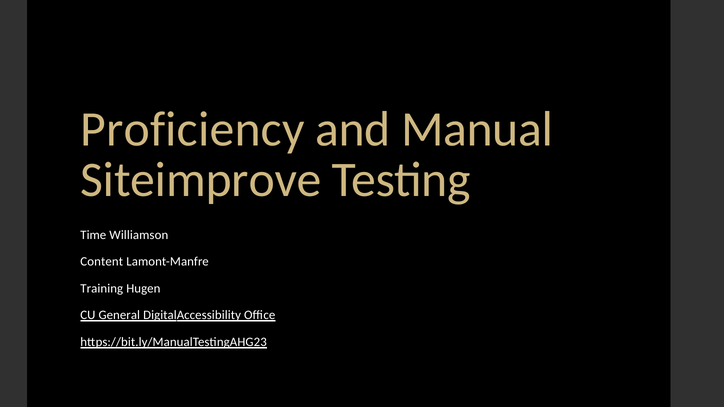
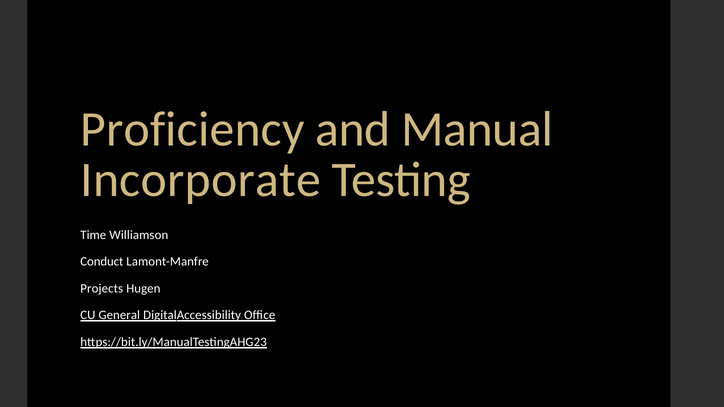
Siteimprove: Siteimprove -> Incorporate (201, 180)
Content: Content -> Conduct (102, 262)
Training: Training -> Projects (102, 289)
